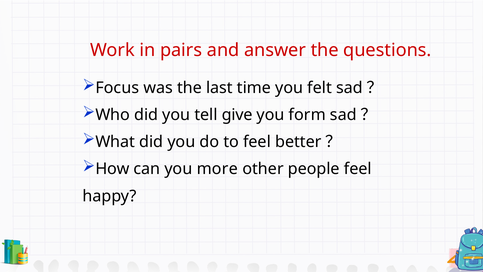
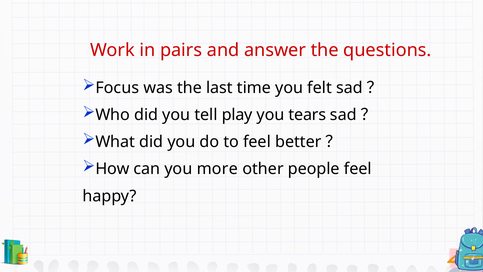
give: give -> play (237, 115)
form: form -> tears (307, 115)
